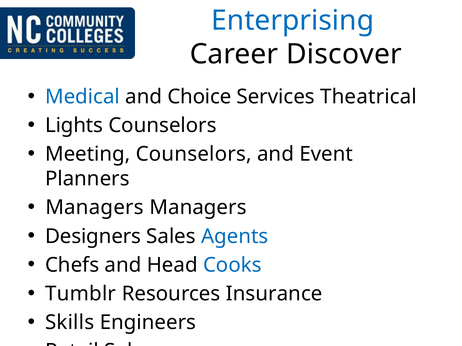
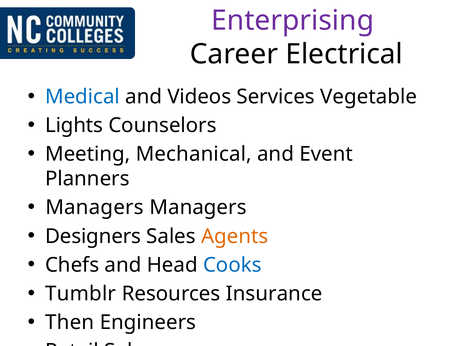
Enterprising colour: blue -> purple (293, 20)
Discover: Discover -> Electrical (344, 54)
Choice: Choice -> Videos (199, 97)
Theatrical: Theatrical -> Vegetable (369, 97)
Meeting Counselors: Counselors -> Mechanical (194, 154)
Agents colour: blue -> orange (235, 237)
Skills: Skills -> Then (70, 323)
